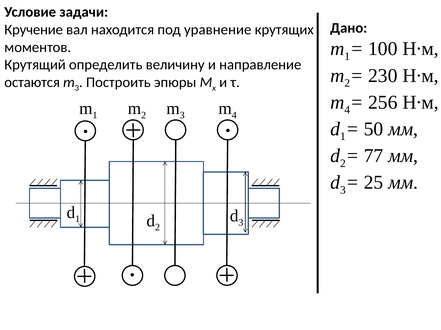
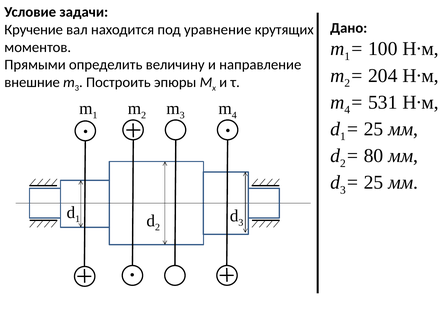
Крутящий: Крутящий -> Прямыми (35, 65)
230: 230 -> 204 (383, 76)
остаются: остаются -> внешние (32, 83)
256: 256 -> 531 (383, 103)
50: 50 -> 25 (374, 129)
77: 77 -> 80 (374, 156)
